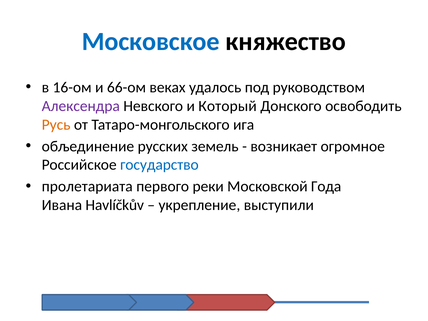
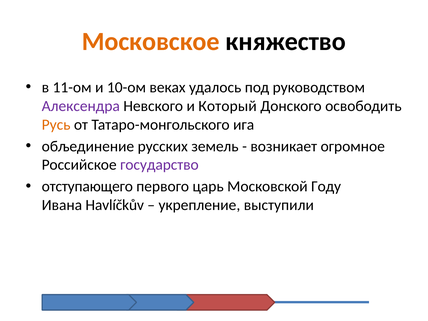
Московское colour: blue -> orange (151, 41)
16-ом: 16-ом -> 11-ом (72, 87)
66-ом: 66-ом -> 10-ом (126, 87)
государство colour: blue -> purple (159, 165)
пролетариата: пролетариата -> отступающего (87, 187)
реки: реки -> царь (208, 187)
Года: Года -> Году (326, 187)
